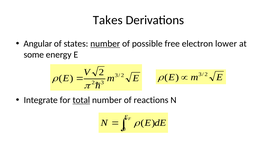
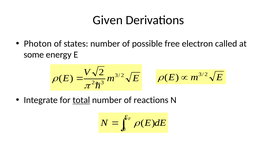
Takes: Takes -> Given (108, 20)
Angular: Angular -> Photon (38, 44)
number underline: present -> none (105, 44)
lower: lower -> called (226, 44)
